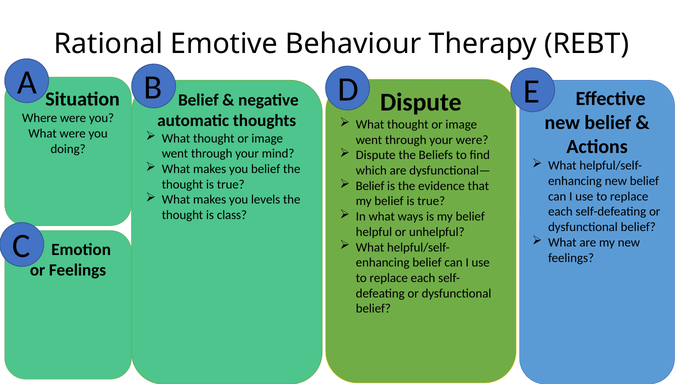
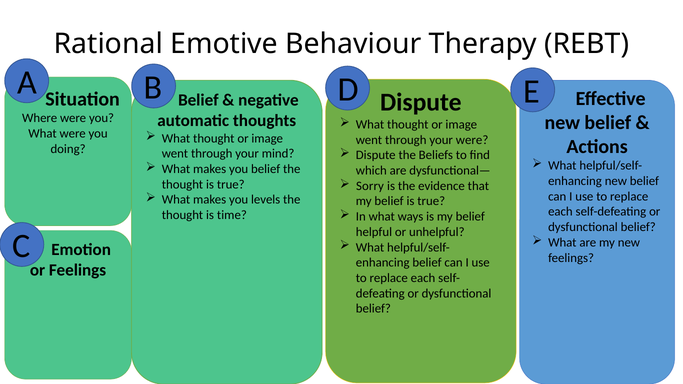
Belief: Belief -> Sorry (370, 186)
class: class -> time (232, 215)
